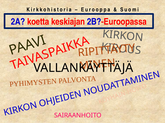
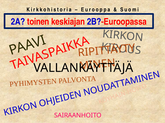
koetta: koetta -> toinen (38, 22)
